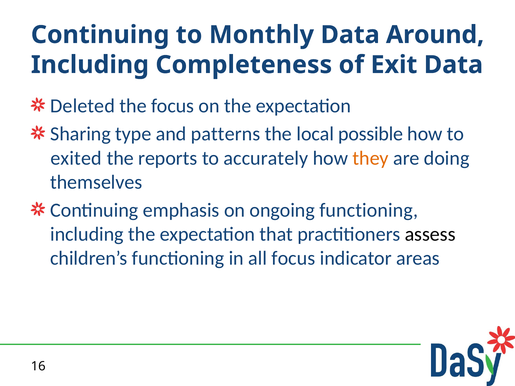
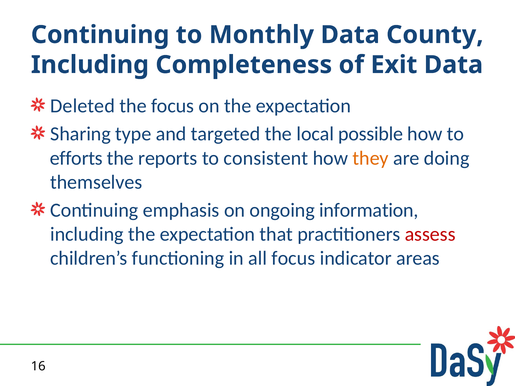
Around: Around -> County (435, 35)
patterns: patterns -> targeted (226, 134)
exited: exited -> efforts (76, 158)
accurately: accurately -> consistent (266, 158)
ongoing functioning: functioning -> information (369, 210)
assess colour: black -> red (430, 234)
